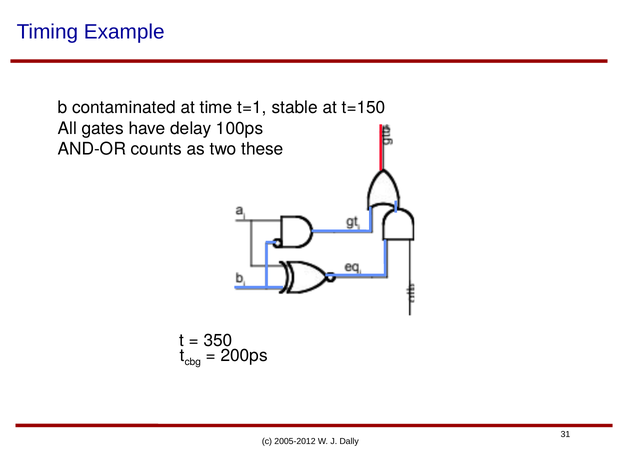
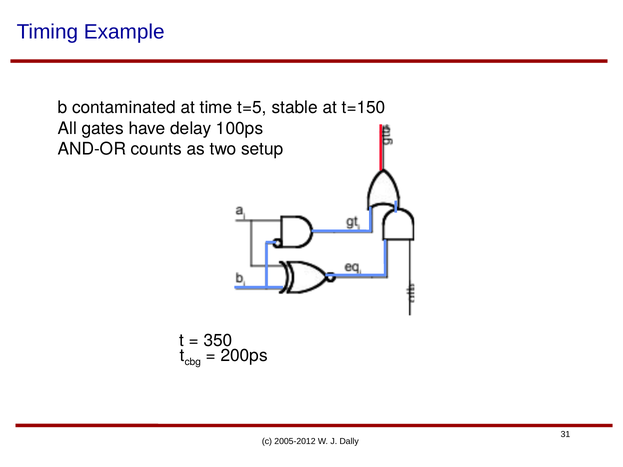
t=1: t=1 -> t=5 (252, 108)
these: these -> setup (262, 149)
